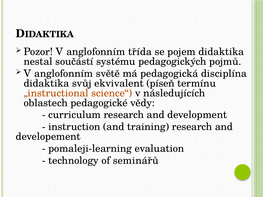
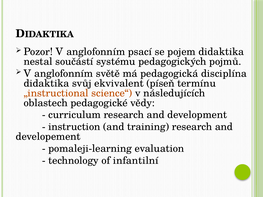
třída: třída -> psací (140, 52)
seminářů: seminářů -> infantilní (136, 161)
